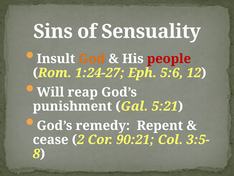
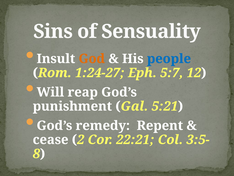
people colour: red -> blue (169, 59)
5:6: 5:6 -> 5:7 (172, 73)
90:21: 90:21 -> 22:21 (135, 139)
